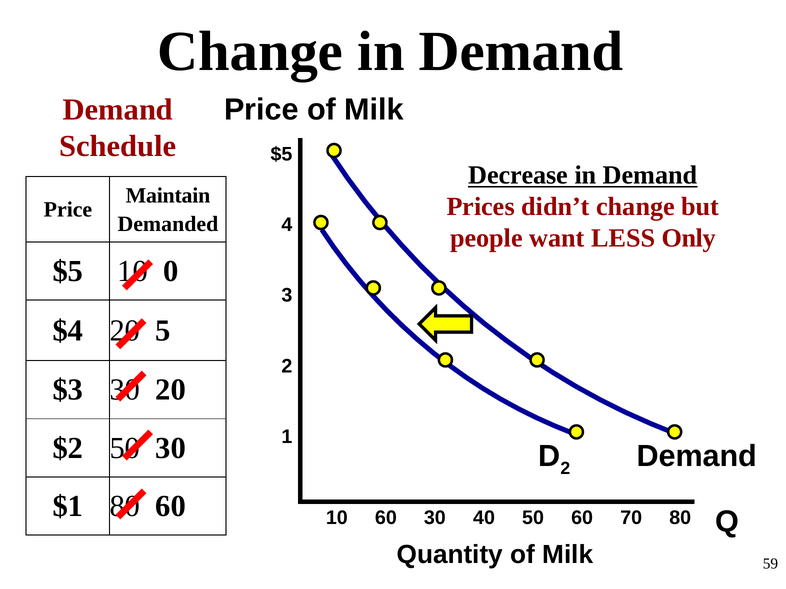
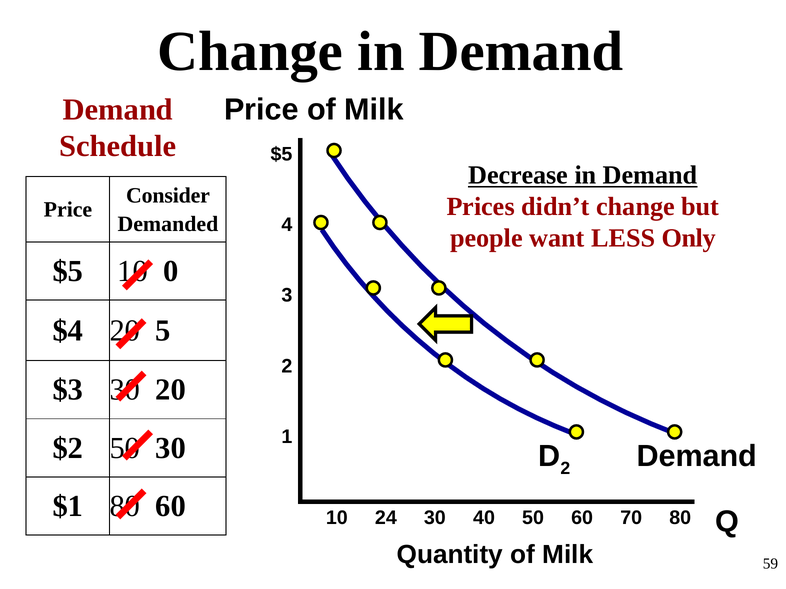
Maintain: Maintain -> Consider (168, 195)
10 60: 60 -> 24 (386, 518)
